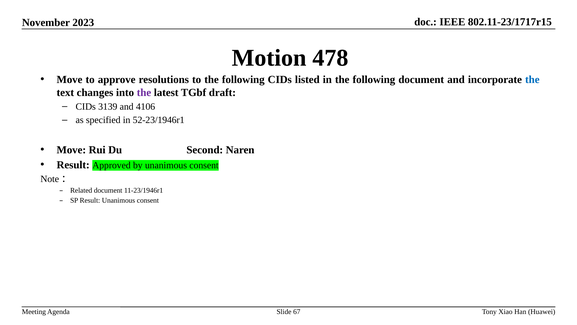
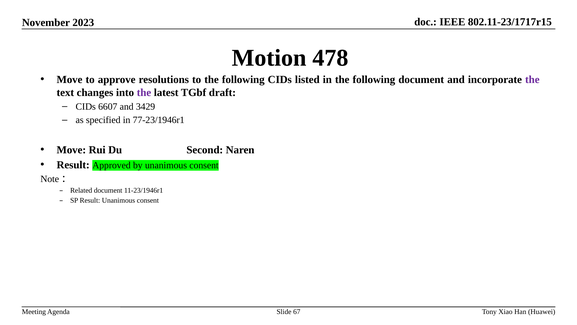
the colour: blue -> purple (532, 79)
3139: 3139 -> 6607 (108, 106)
4106: 4106 -> 3429 (146, 106)
52-23/1946r1: 52-23/1946r1 -> 77-23/1946r1 (159, 120)
